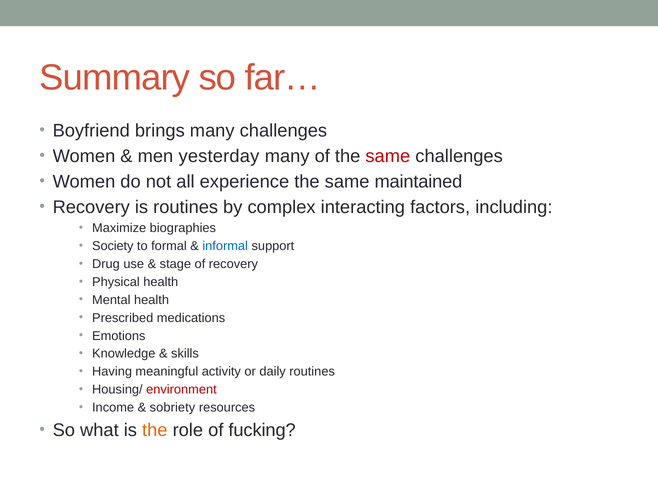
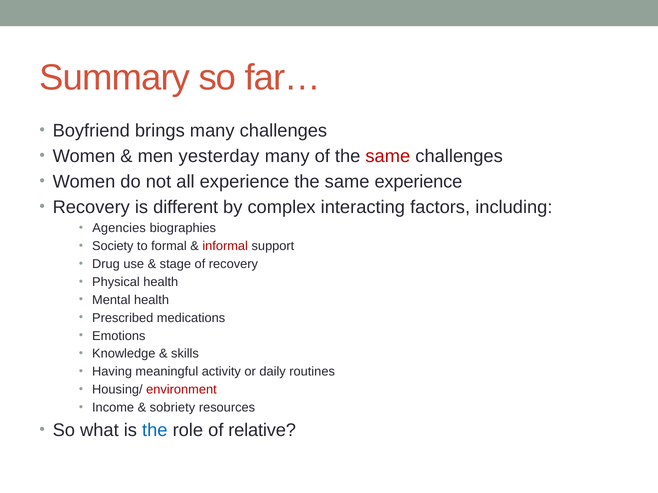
same maintained: maintained -> experience (418, 182)
is routines: routines -> different (186, 208)
Maximize: Maximize -> Agencies (119, 228)
informal colour: blue -> red (225, 246)
the colour: orange -> blue (155, 431)
fucking: fucking -> relative (262, 431)
